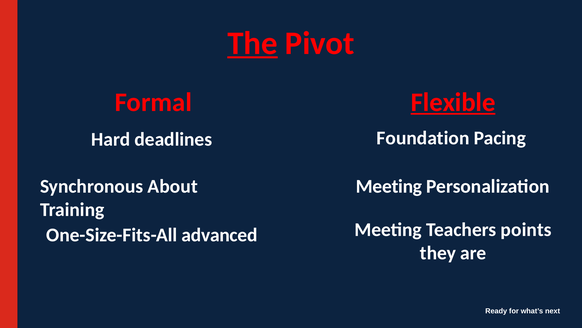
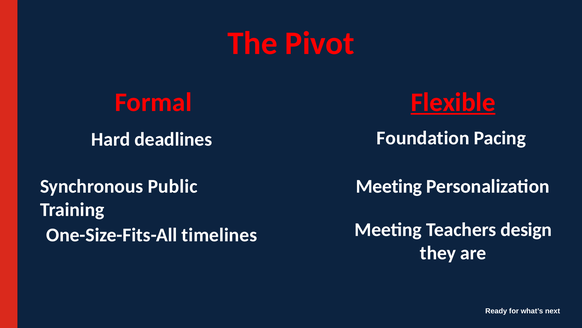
The underline: present -> none (252, 43)
About: About -> Public (173, 186)
advanced: advanced -> timelines (219, 235)
points: points -> design (526, 229)
